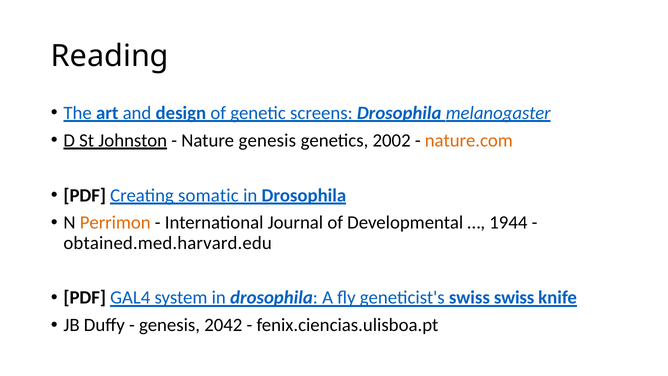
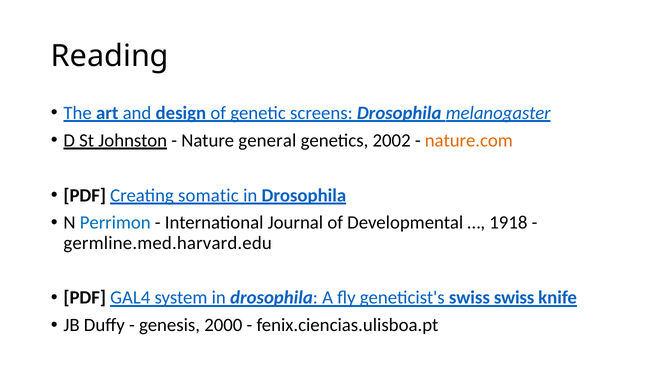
Nature genesis: genesis -> general (267, 140)
Perrimon colour: orange -> blue (115, 222)
1944: 1944 -> 1918 (508, 222)
obtained.med.harvard.edu: obtained.med.harvard.edu -> germline.med.harvard.edu (168, 243)
2042: 2042 -> 2000 (223, 325)
